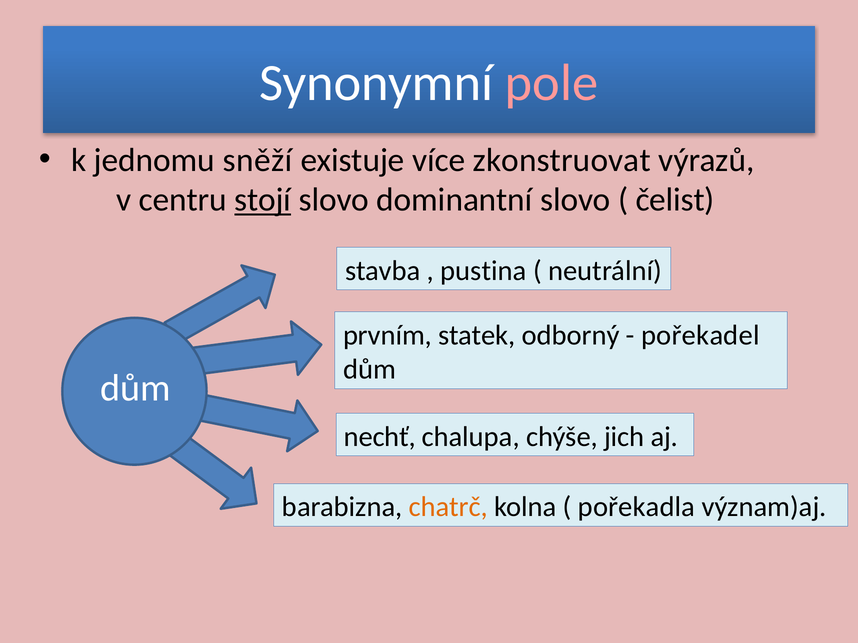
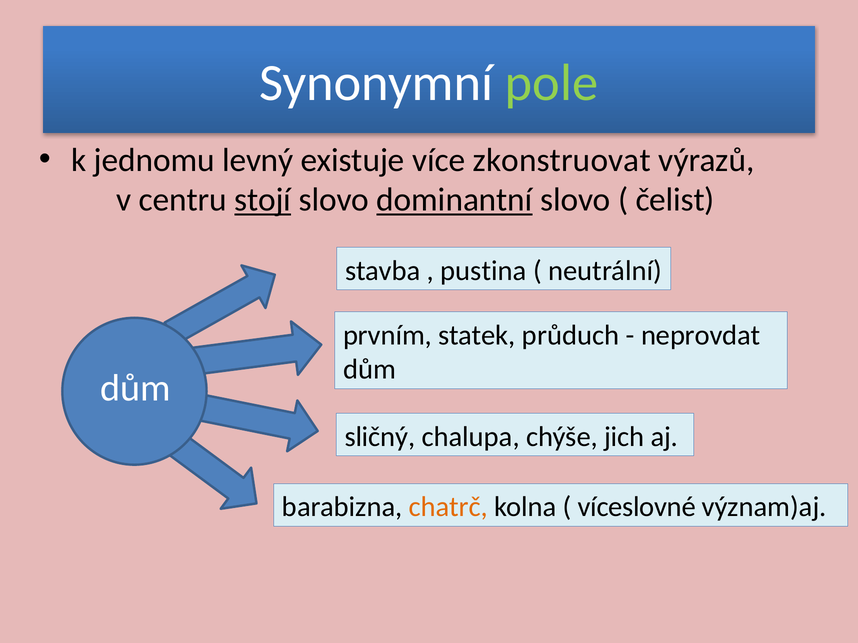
pole colour: pink -> light green (552, 83)
sněží: sněží -> levný (258, 160)
dominantní underline: none -> present (455, 200)
odborný: odborný -> průduch (571, 336)
pořekadel: pořekadel -> neprovdat (701, 336)
nechť: nechť -> sličný (380, 437)
pořekadla: pořekadla -> víceslovné (637, 507)
